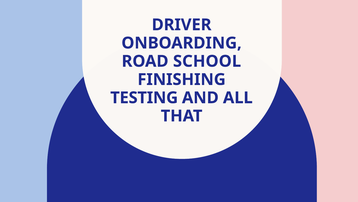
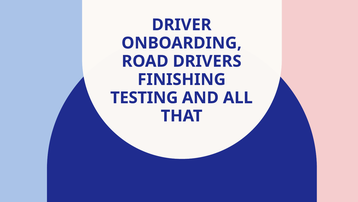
SCHOOL: SCHOOL -> DRIVERS (207, 61)
